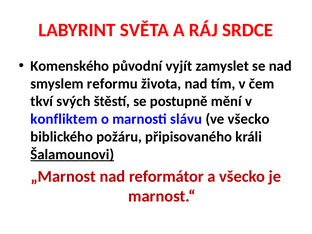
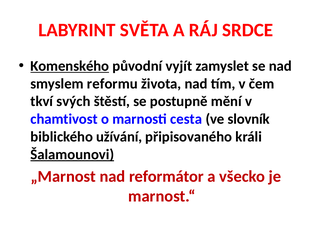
Komenského underline: none -> present (70, 66)
konfliktem: konfliktem -> chamtivost (64, 119)
slávu: slávu -> cesta (186, 119)
ve všecko: všecko -> slovník (249, 119)
požáru: požáru -> užívání (119, 137)
